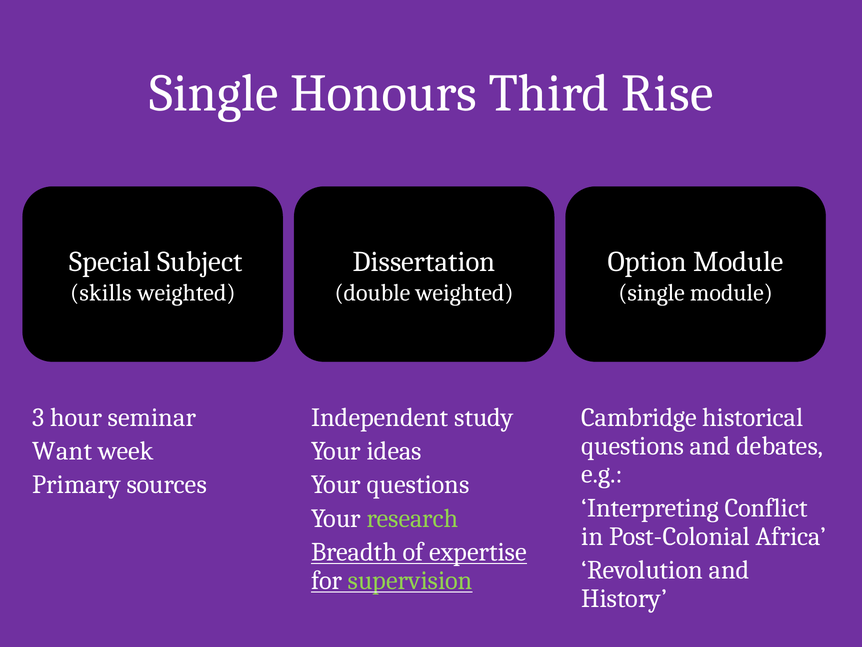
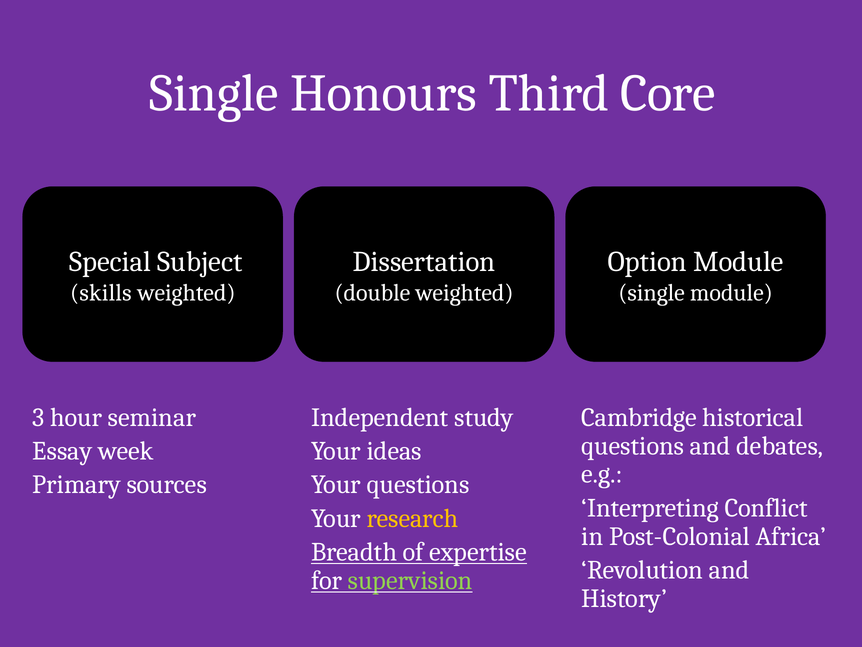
Rise: Rise -> Core (668, 93)
Want: Want -> Essay (62, 451)
research colour: light green -> yellow (412, 518)
